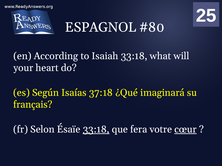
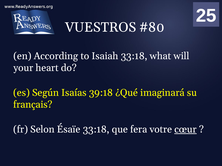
ESPAGNOL: ESPAGNOL -> VUESTROS (101, 27)
37:18: 37:18 -> 39:18 (101, 93)
33:18 underline: present -> none (96, 130)
